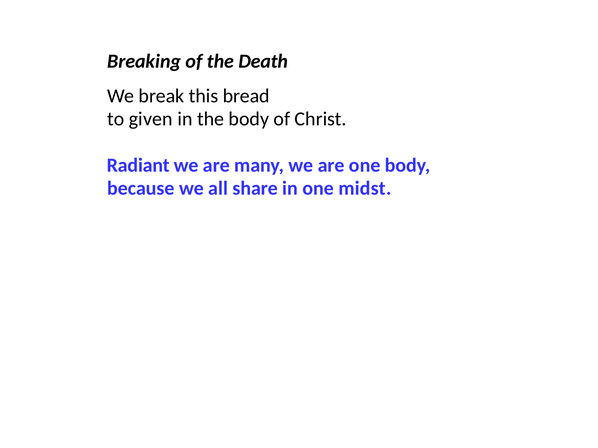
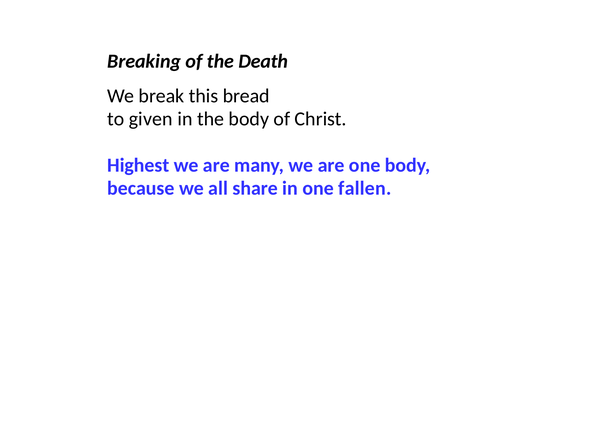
Radiant: Radiant -> Highest (138, 165)
midst: midst -> fallen (365, 189)
